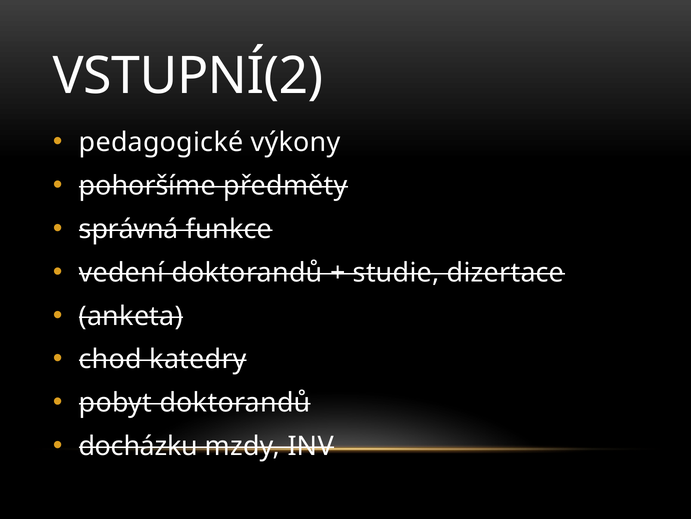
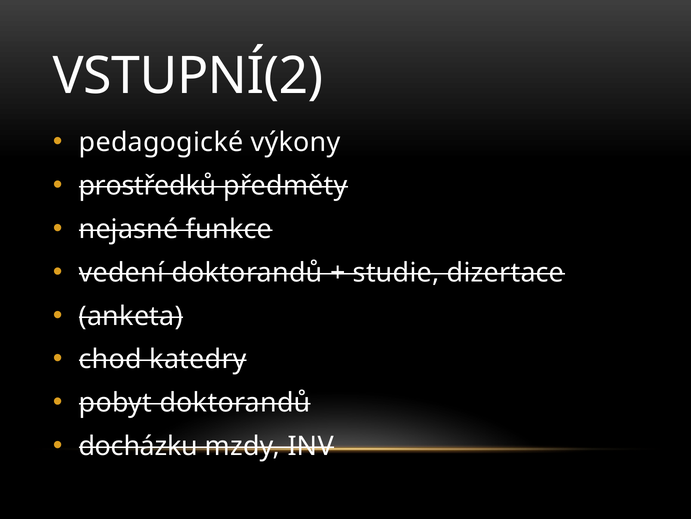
pohoršíme: pohoršíme -> prostředků (147, 186)
správná: správná -> nejasné (129, 229)
